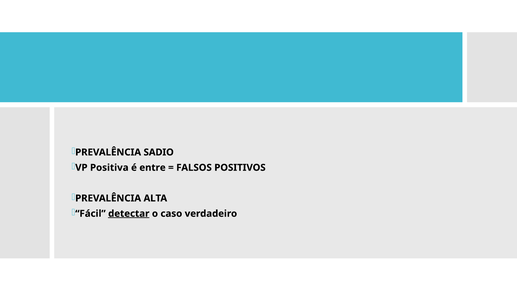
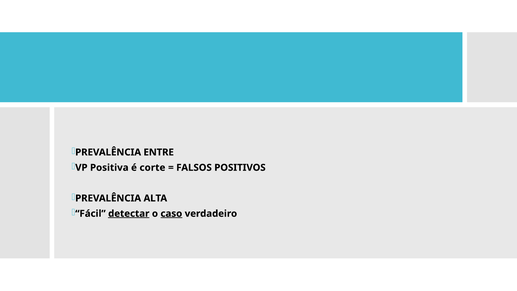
SADIO: SADIO -> ENTRE (159, 152)
entre: entre -> corte (152, 168)
caso underline: none -> present (171, 213)
